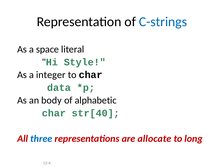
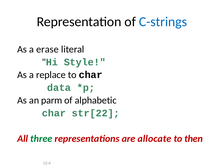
space: space -> erase (47, 49)
integer: integer -> replace (51, 75)
body: body -> parm (52, 100)
str[40: str[40 -> str[22 (96, 113)
three colour: blue -> green (41, 139)
long: long -> then (194, 139)
